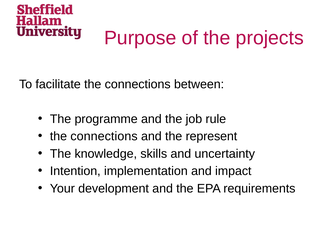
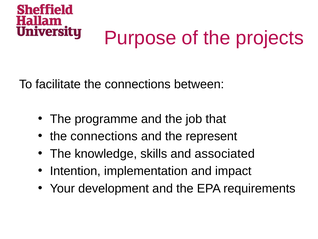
rule: rule -> that (216, 119)
uncertainty: uncertainty -> associated (225, 153)
